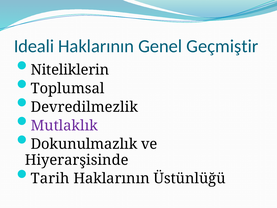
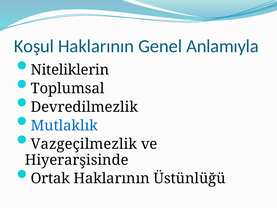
Ideali: Ideali -> Koşul (34, 46)
Geçmiştir: Geçmiştir -> Anlamıyla (222, 46)
Mutlaklık colour: purple -> blue (64, 125)
Dokunulmazlık: Dokunulmazlık -> Vazgeçilmezlik (84, 144)
Tarih: Tarih -> Ortak (50, 178)
